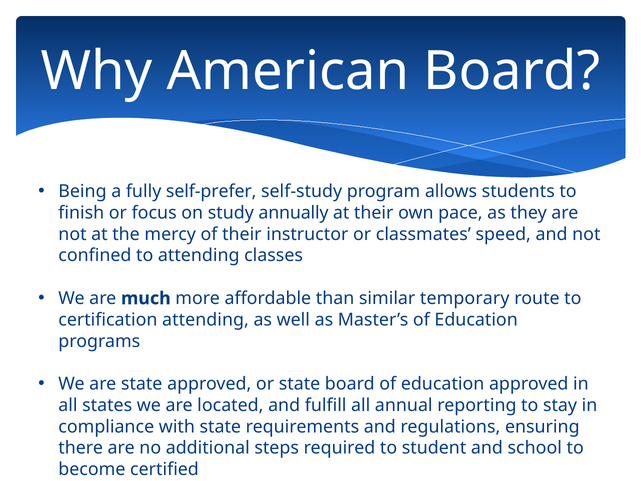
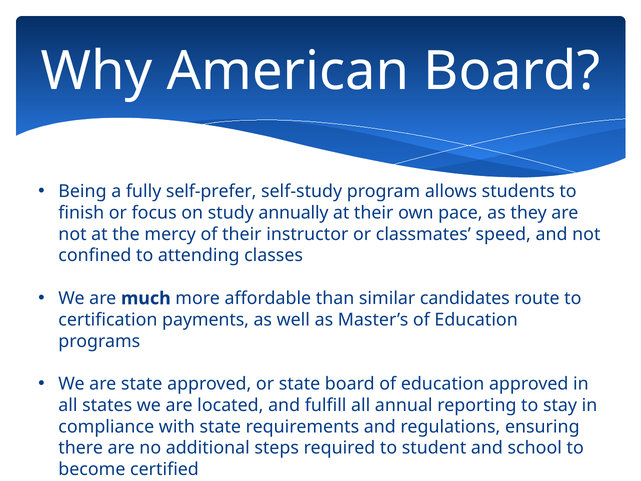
temporary: temporary -> candidates (465, 298)
certification attending: attending -> payments (206, 320)
